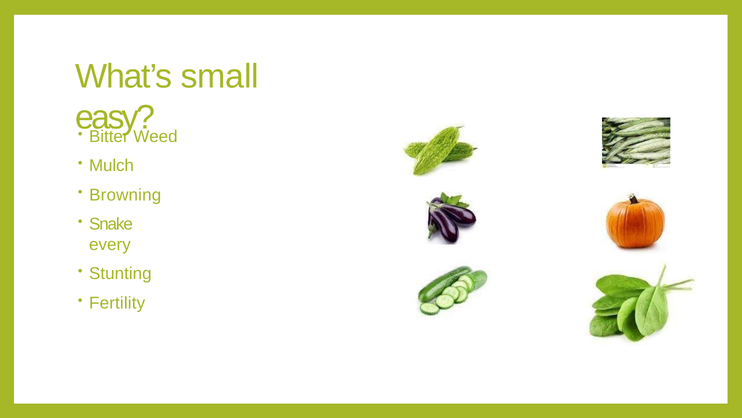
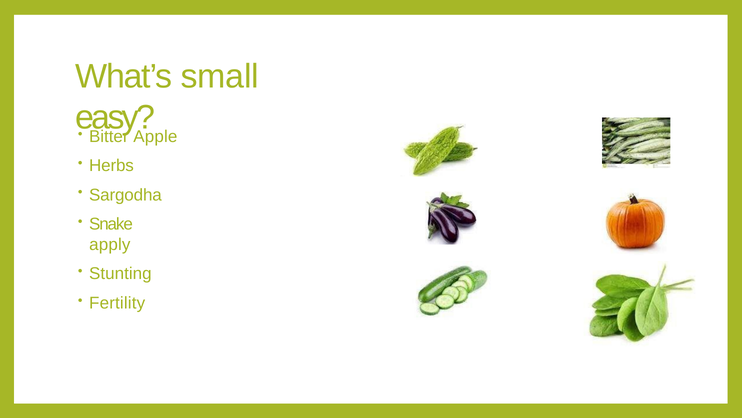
Weed: Weed -> Apple (155, 136)
Mulch: Mulch -> Herbs (111, 165)
Browning: Browning -> Sargodha (125, 195)
every: every -> apply (110, 244)
